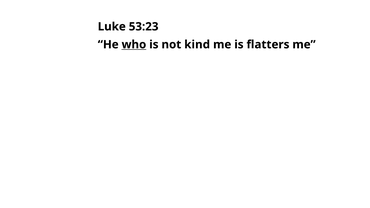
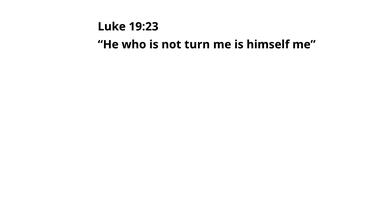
53:23: 53:23 -> 19:23 (144, 27)
who underline: present -> none (134, 45)
kind: kind -> turn (197, 45)
flatters: flatters -> himself (268, 45)
